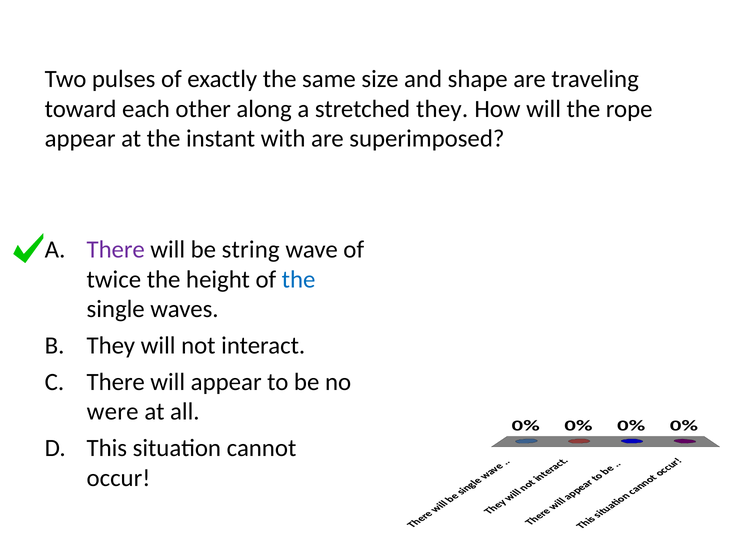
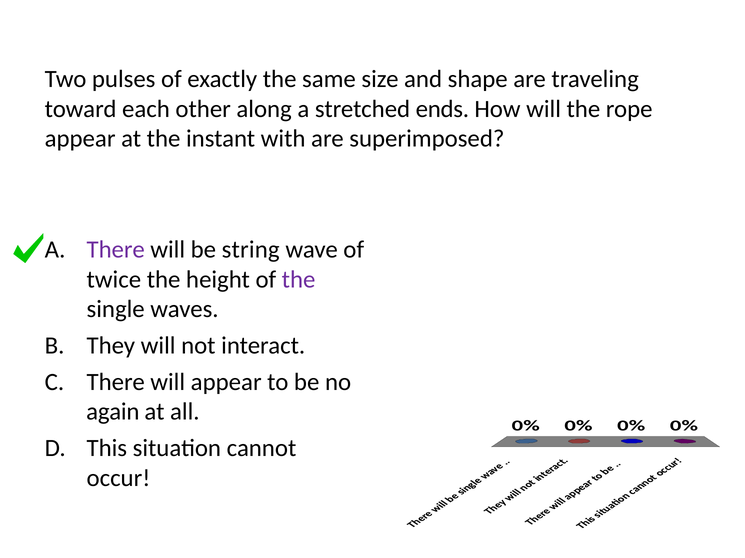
stretched they: they -> ends (442, 109)
the colour: blue -> purple (299, 280)
were: were -> again (113, 412)
